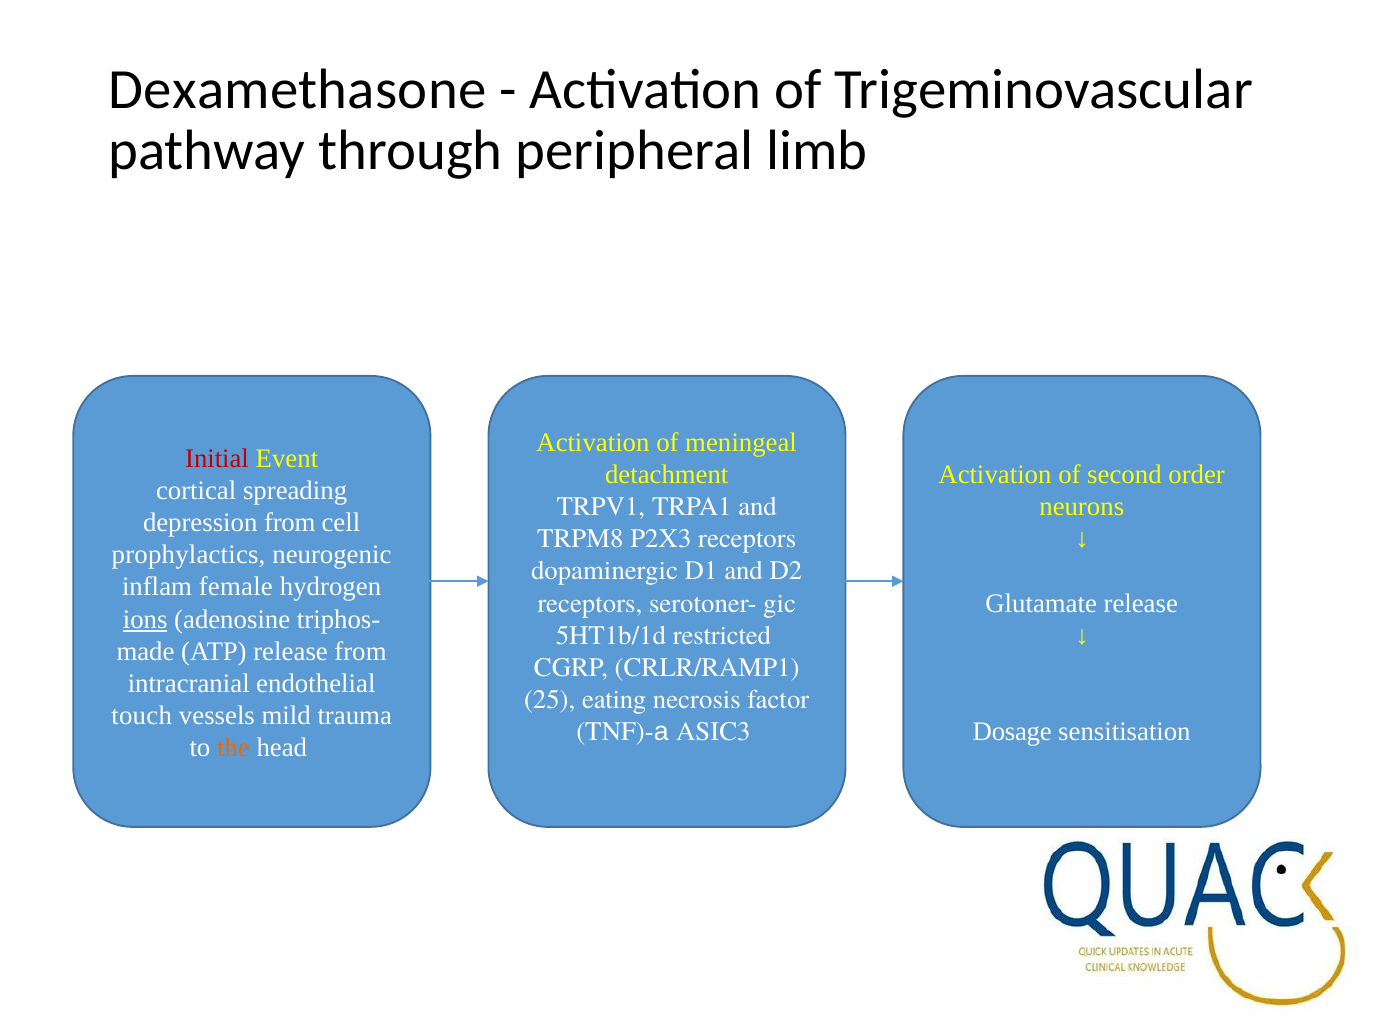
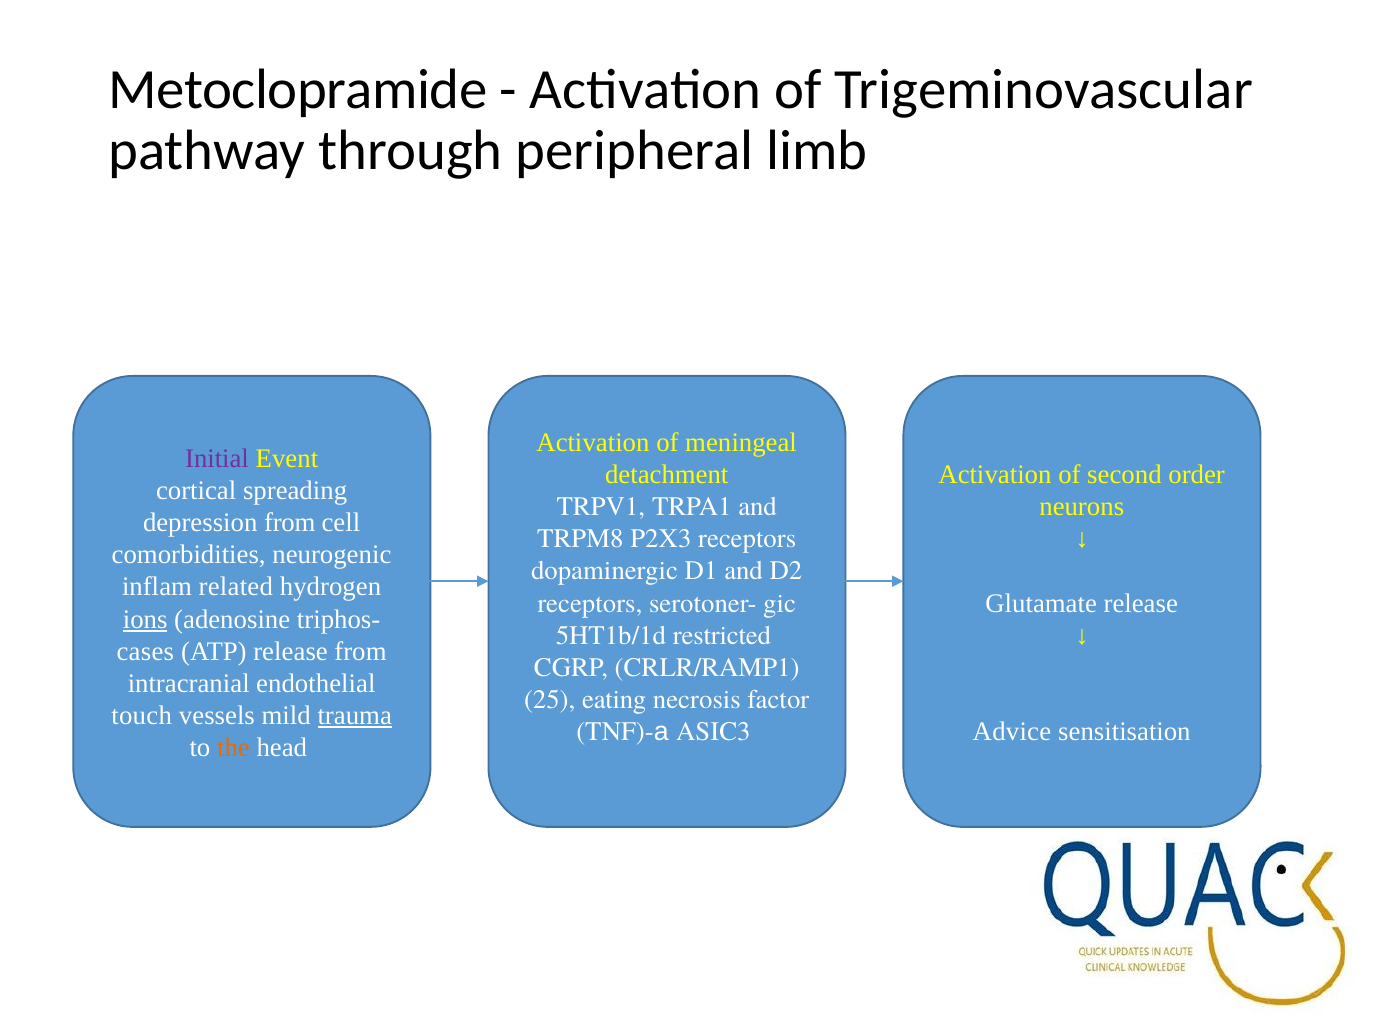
Dexamethasone: Dexamethasone -> Metoclopramide (298, 90)
Initial colour: red -> purple (217, 458)
prophylactics: prophylactics -> comorbidities (189, 555)
female: female -> related (236, 587)
made: made -> cases (145, 651)
trauma underline: none -> present (355, 716)
Dosage: Dosage -> Advice (1012, 732)
